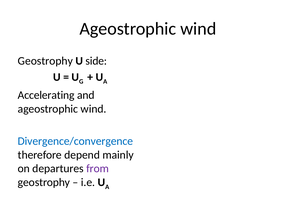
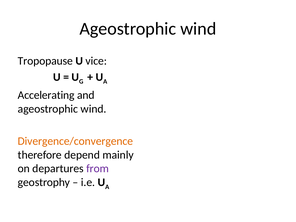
Geostrophy: Geostrophy -> Tropopause (45, 61)
side: side -> vice (96, 61)
Divergence/convergence colour: blue -> orange (75, 141)
